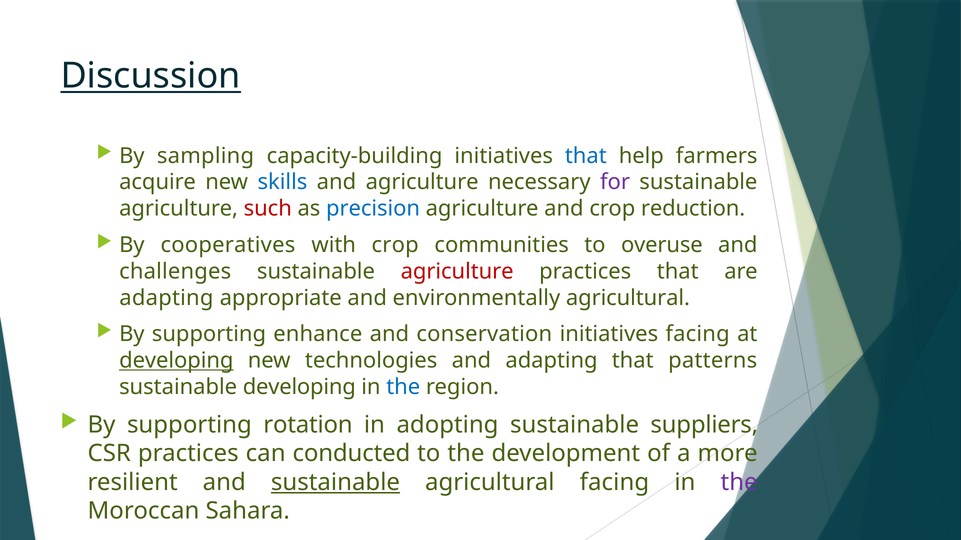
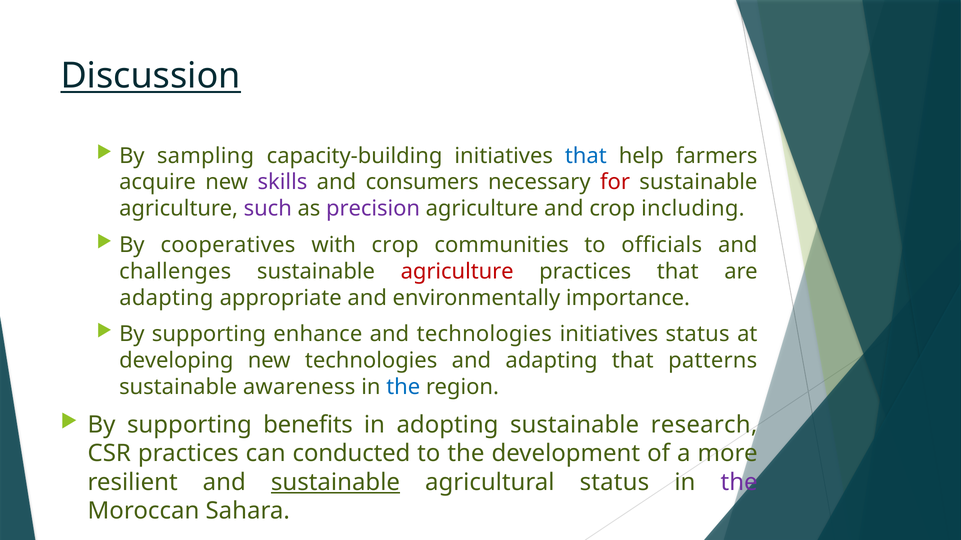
skills colour: blue -> purple (282, 182)
and agriculture: agriculture -> consumers (422, 182)
for colour: purple -> red (615, 182)
such colour: red -> purple (268, 209)
precision colour: blue -> purple (373, 209)
reduction: reduction -> including (693, 209)
overuse: overuse -> officials (662, 245)
environmentally agricultural: agricultural -> importance (628, 298)
and conservation: conservation -> technologies (484, 334)
initiatives facing: facing -> status (698, 334)
developing underline: present -> none (176, 361)
sustainable developing: developing -> awareness (299, 387)
rotation: rotation -> benefits (308, 425)
suppliers: suppliers -> research (704, 425)
agricultural facing: facing -> status (614, 483)
